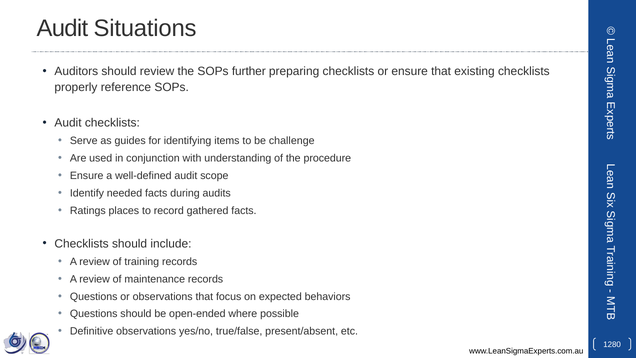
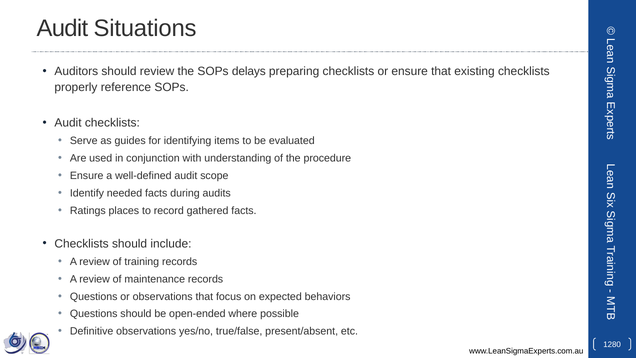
further: further -> delays (249, 71)
challenge: challenge -> evaluated (292, 141)
